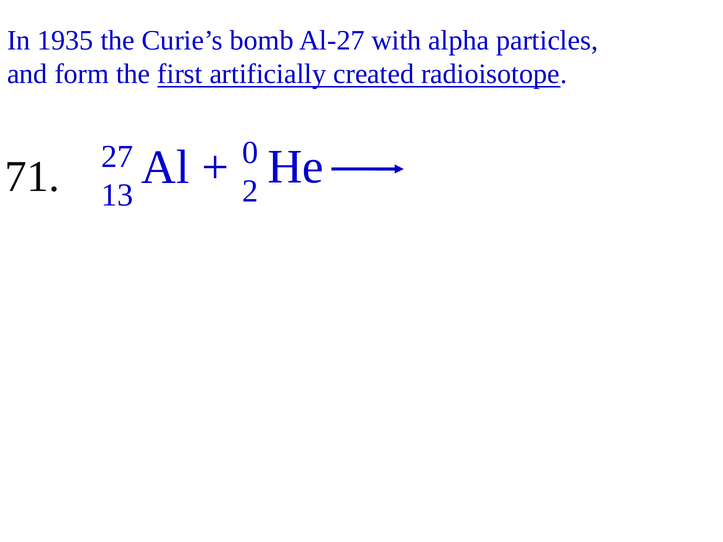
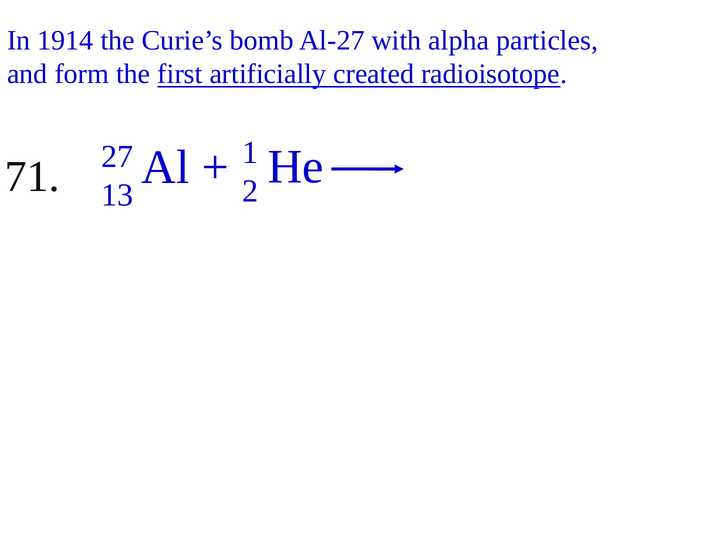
1935: 1935 -> 1914 (65, 40)
0: 0 -> 1 (250, 153)
